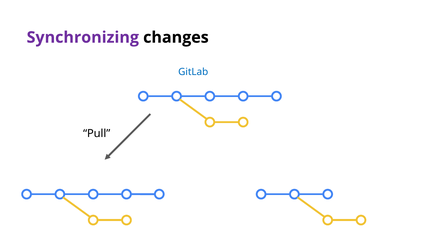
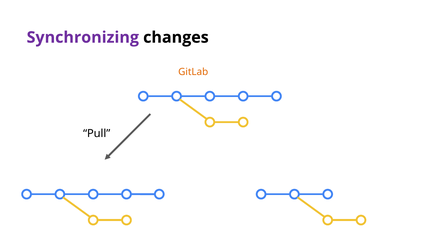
GitLab colour: blue -> orange (193, 72)
